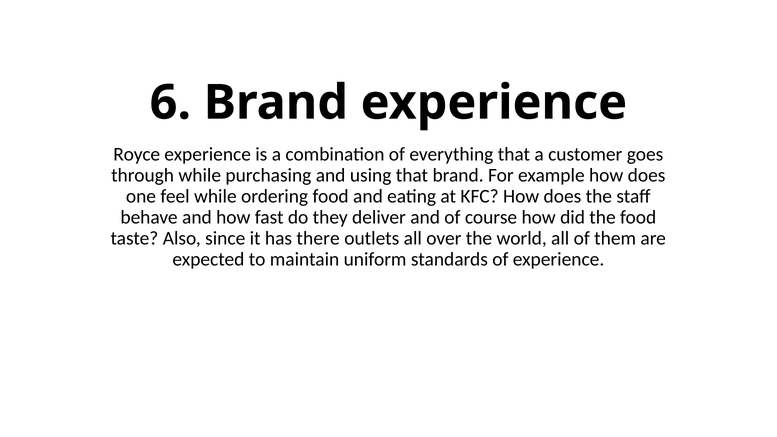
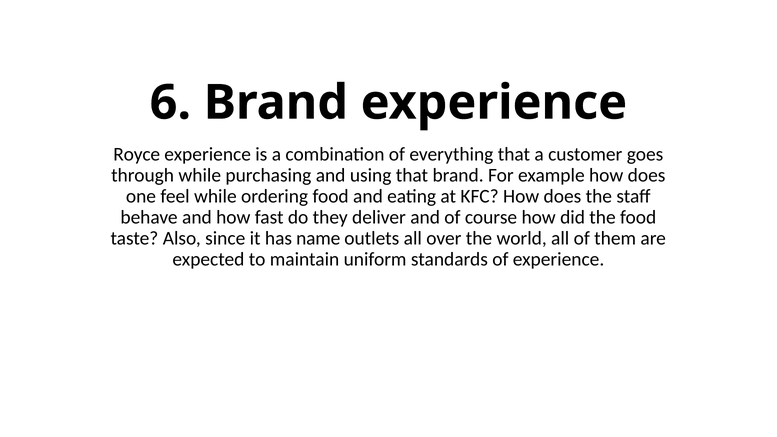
there: there -> name (318, 238)
